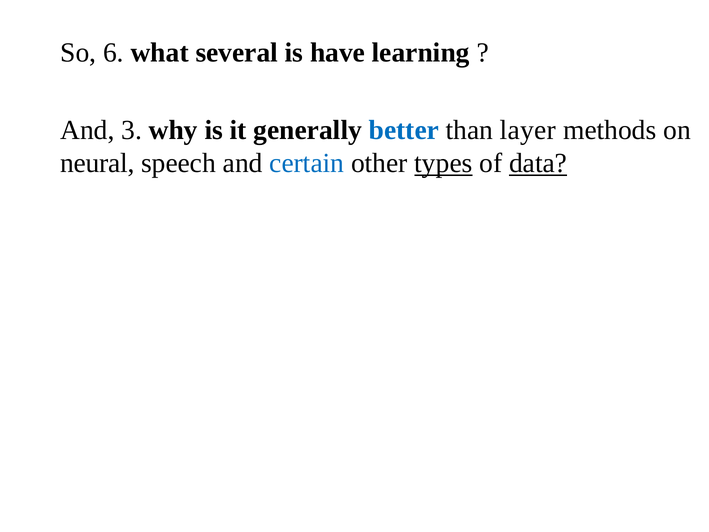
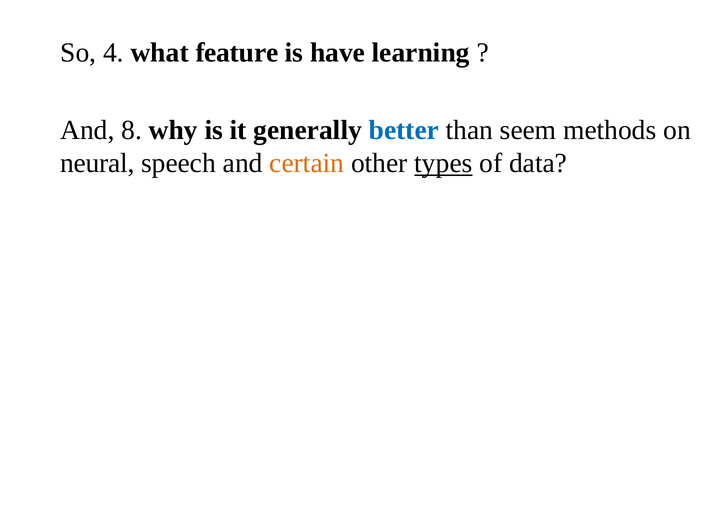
6: 6 -> 4 (113, 53)
several: several -> feature (237, 53)
3: 3 -> 8 (132, 130)
layer: layer -> seem (528, 130)
certain colour: blue -> orange (307, 163)
data underline: present -> none (538, 163)
